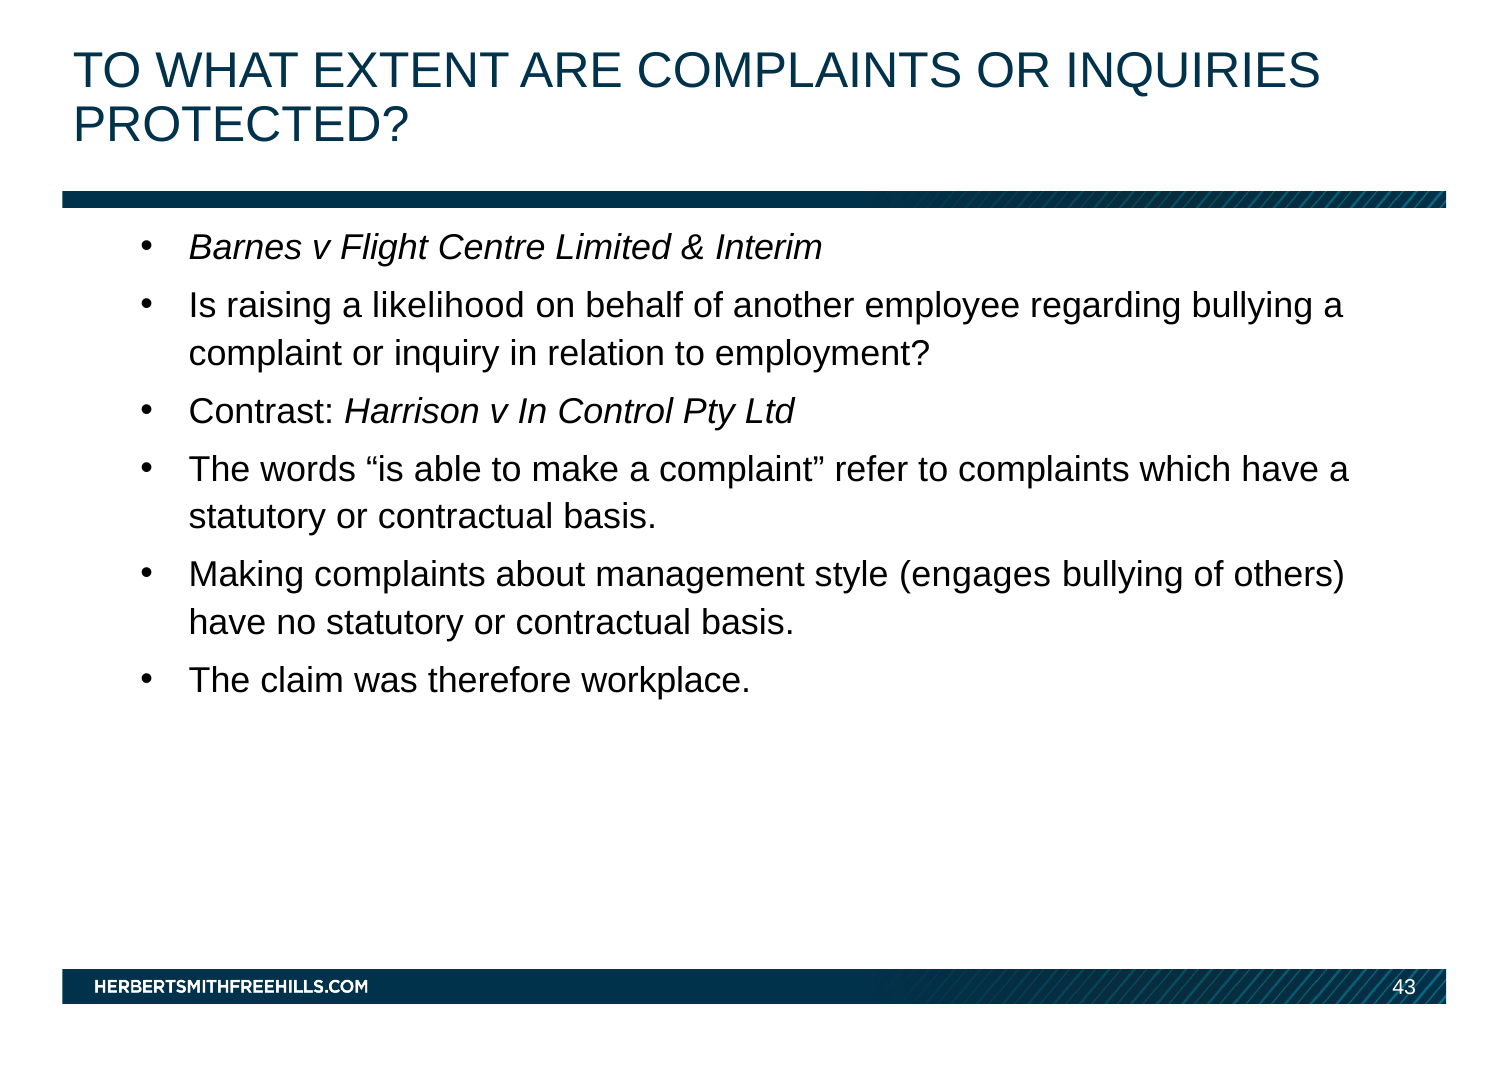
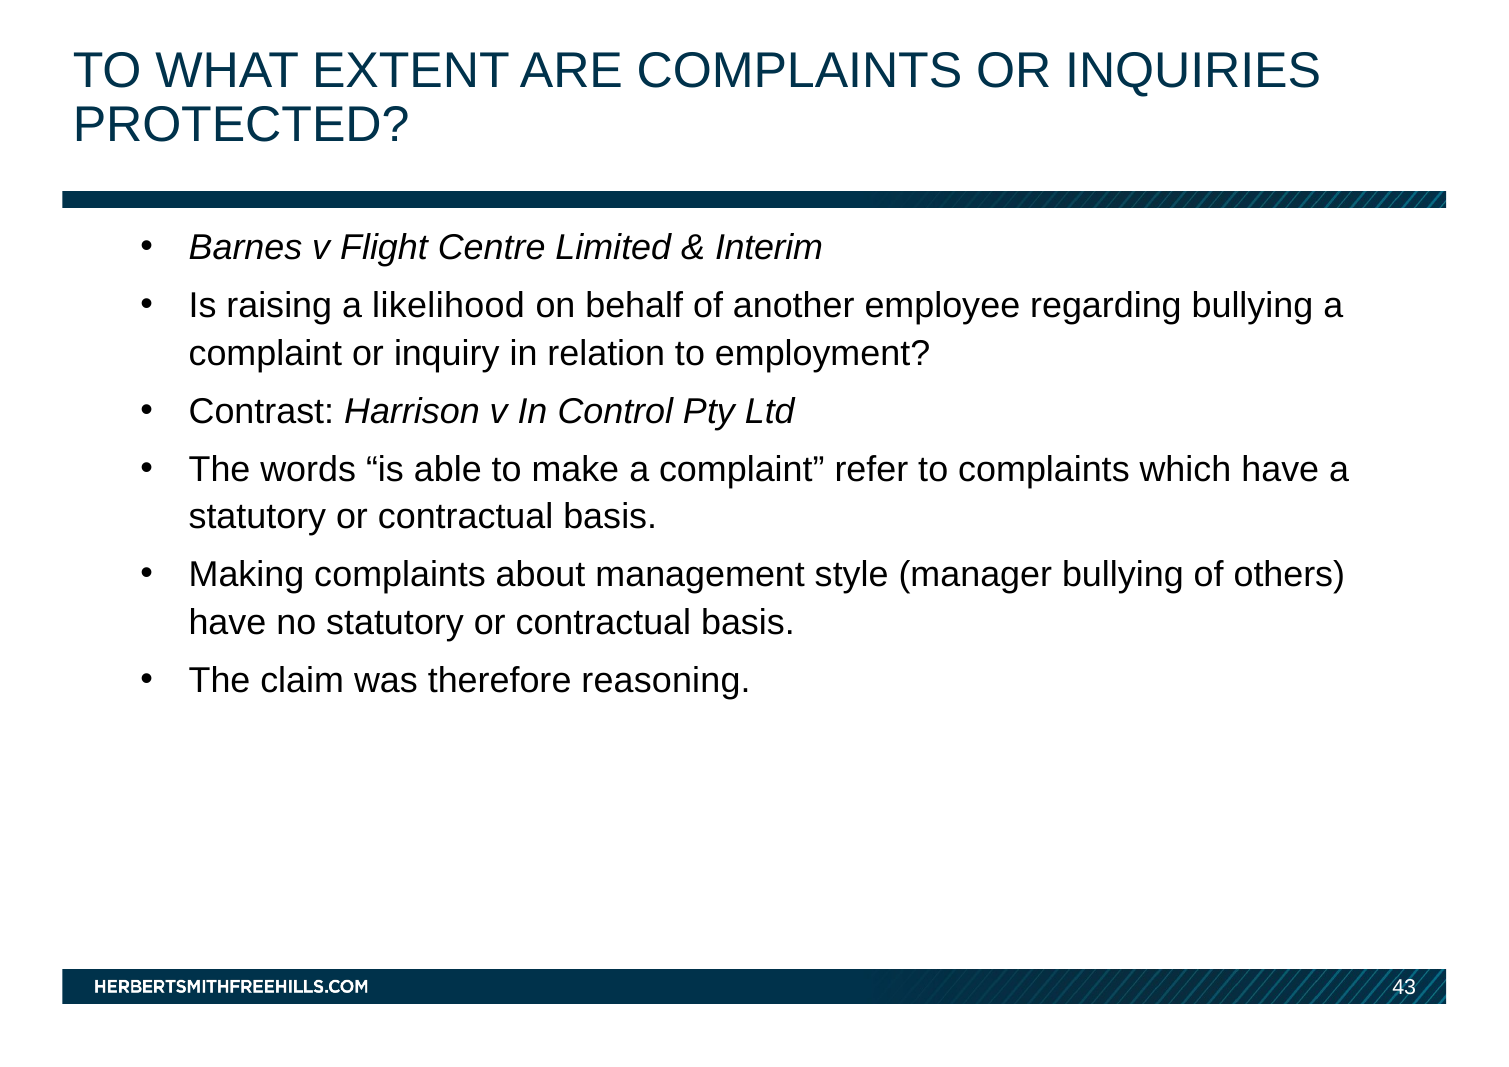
engages: engages -> manager (975, 575)
workplace: workplace -> reasoning (666, 680)
